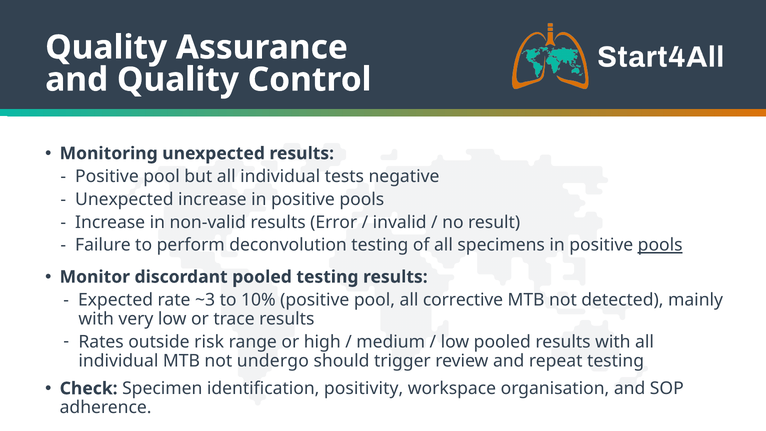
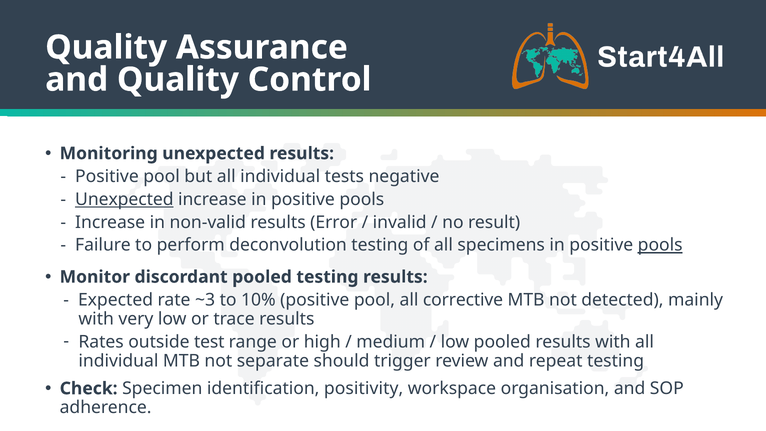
Unexpected underline: none -> present (124, 199)
risk: risk -> test (209, 342)
undergo: undergo -> separate (273, 361)
